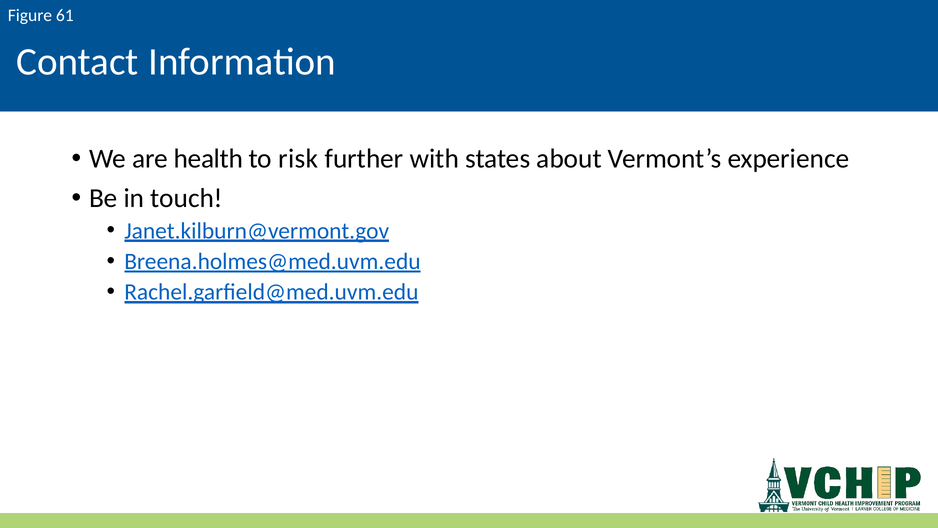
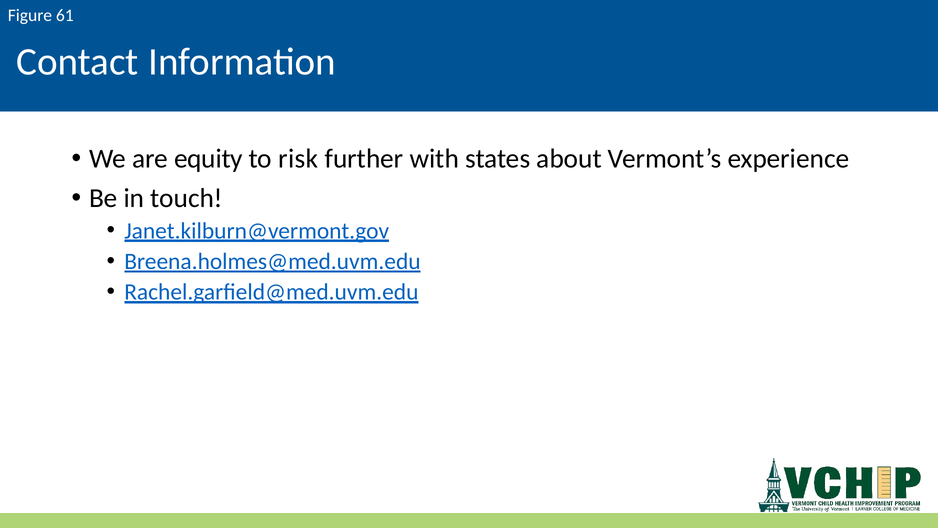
health: health -> equity (208, 159)
